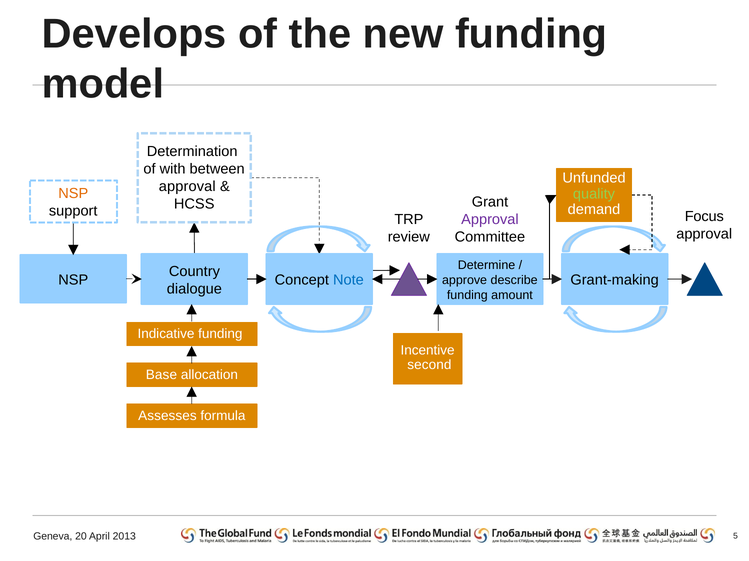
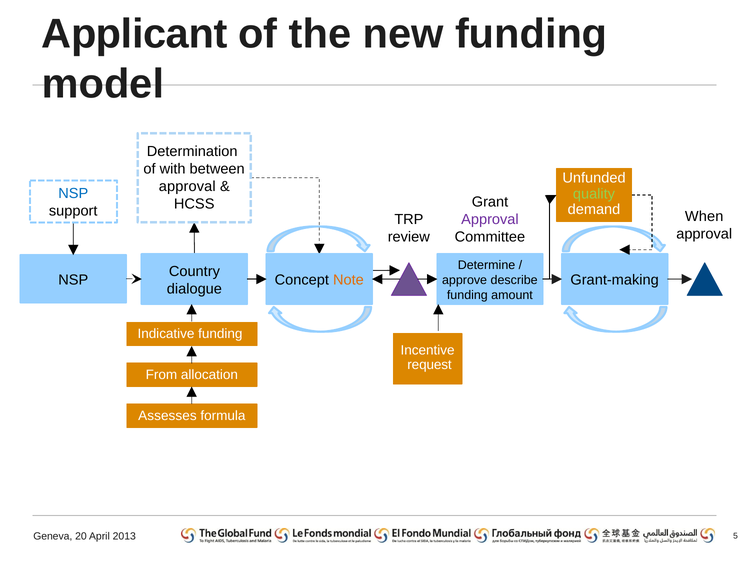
Develops: Develops -> Applicant (134, 34)
NSP colour: orange -> blue (73, 194)
Focus: Focus -> When (704, 217)
Note colour: blue -> orange (348, 280)
second: second -> request (430, 365)
Base: Base -> From (161, 375)
